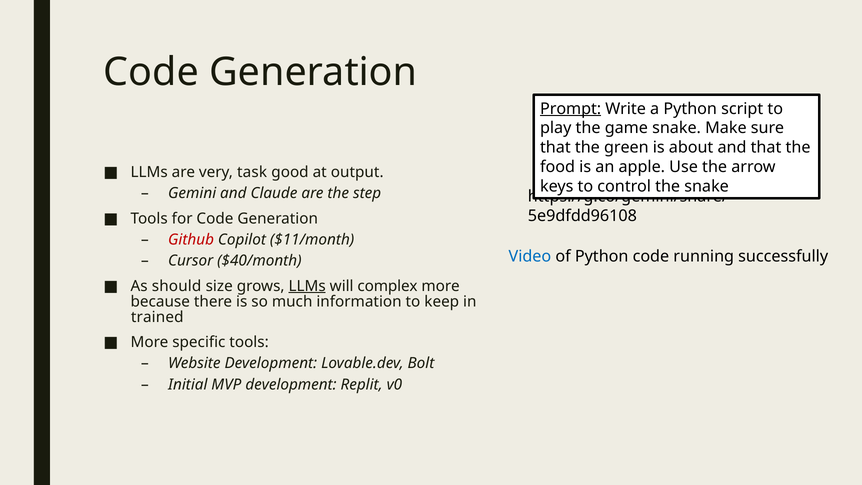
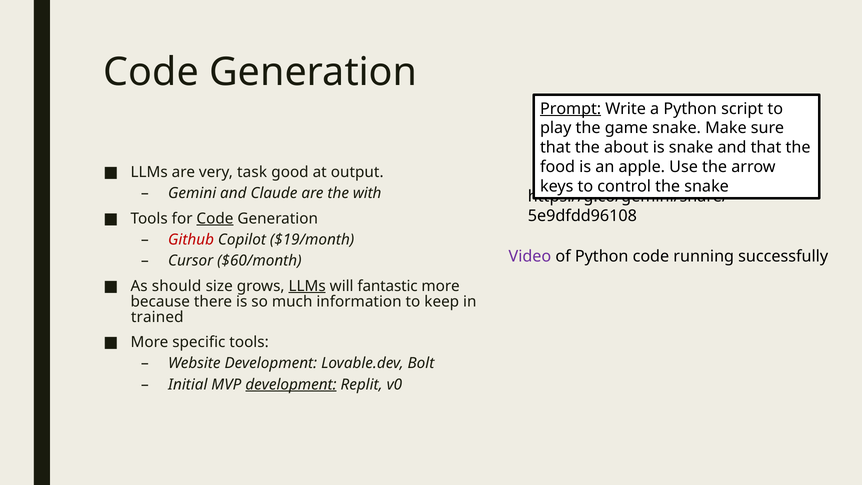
green: green -> about (626, 147)
is about: about -> snake (691, 147)
step: step -> with (367, 193)
Code underline: none -> present (215, 219)
$11/month: $11/month -> $19/month (312, 240)
Video colour: blue -> purple (530, 256)
$40/month: $40/month -> $60/month (259, 261)
complex: complex -> fantastic (388, 286)
development underline: none -> present (291, 384)
